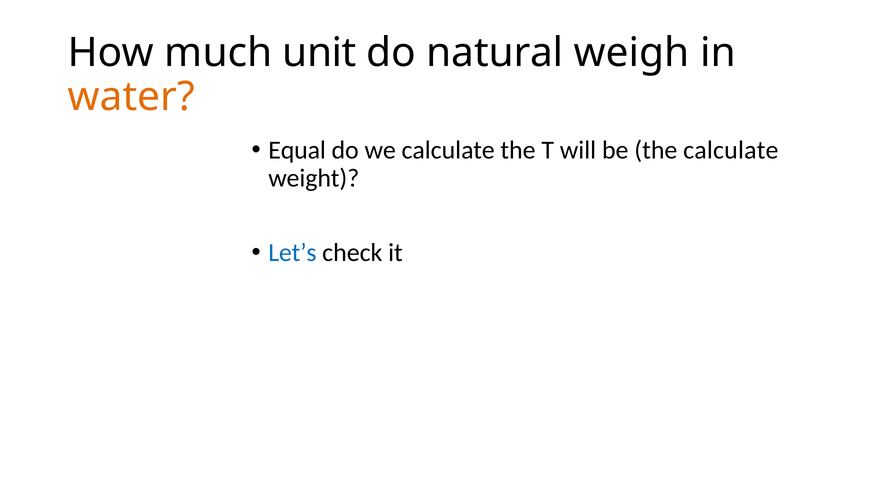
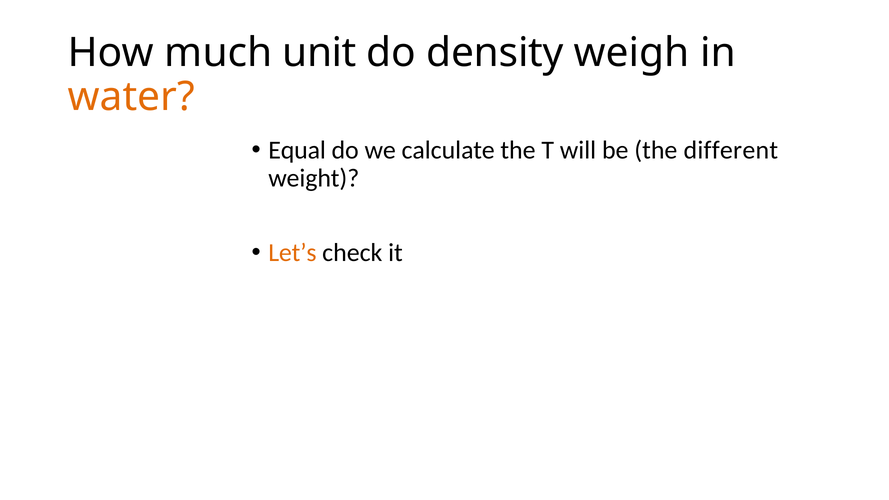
natural: natural -> density (495, 53)
the calculate: calculate -> different (731, 150)
Let’s colour: blue -> orange (292, 253)
